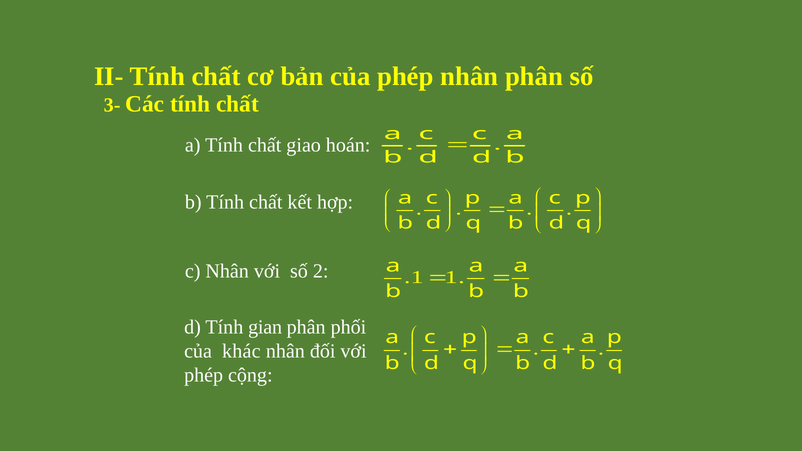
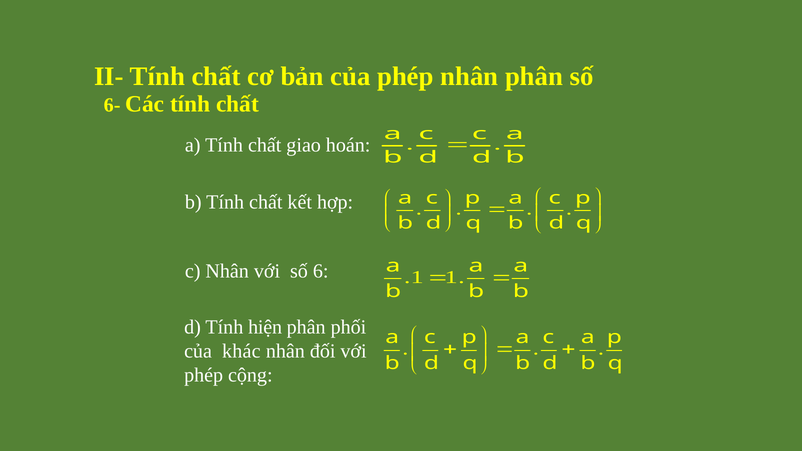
3-: 3- -> 6- (112, 105)
2: 2 -> 6 (321, 271)
gian: gian -> hiện (265, 327)
